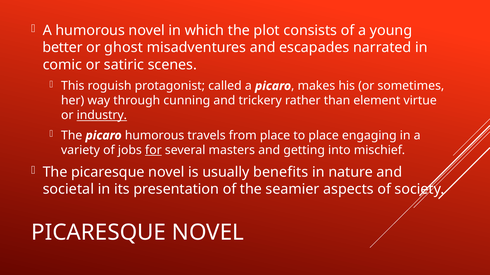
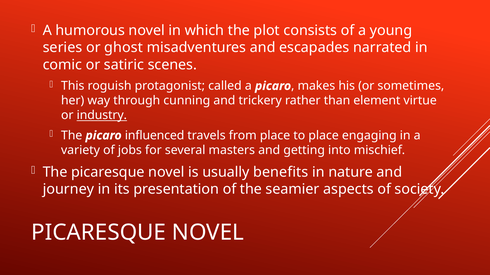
better: better -> series (63, 48)
picaro humorous: humorous -> influenced (155, 136)
for underline: present -> none (153, 150)
societal: societal -> journey (68, 190)
